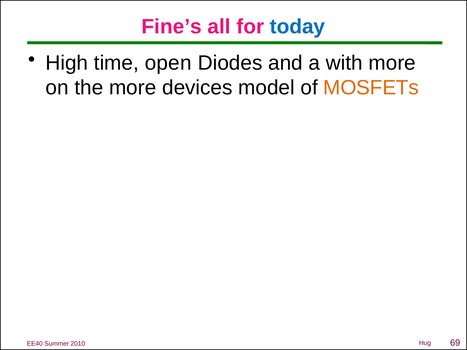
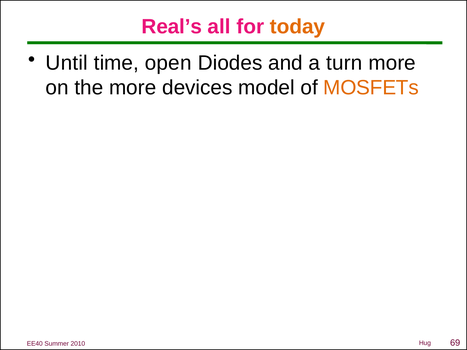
Fine’s: Fine’s -> Real’s (172, 27)
today colour: blue -> orange (298, 27)
High: High -> Until (67, 63)
with: with -> turn (344, 63)
